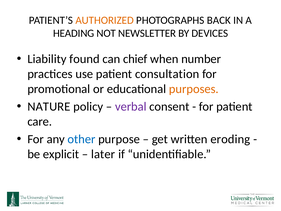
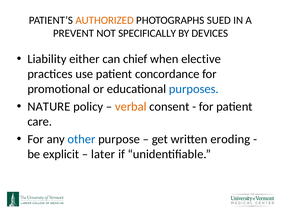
BACK: BACK -> SUED (219, 20)
HEADING: HEADING -> PREVENT (74, 33)
NEWSLETTER: NEWSLETTER -> SPECIFICALLY (147, 33)
found: found -> either (84, 59)
number: number -> elective (201, 59)
consultation: consultation -> concordance (167, 74)
purposes colour: orange -> blue (194, 89)
verbal colour: purple -> orange (131, 106)
